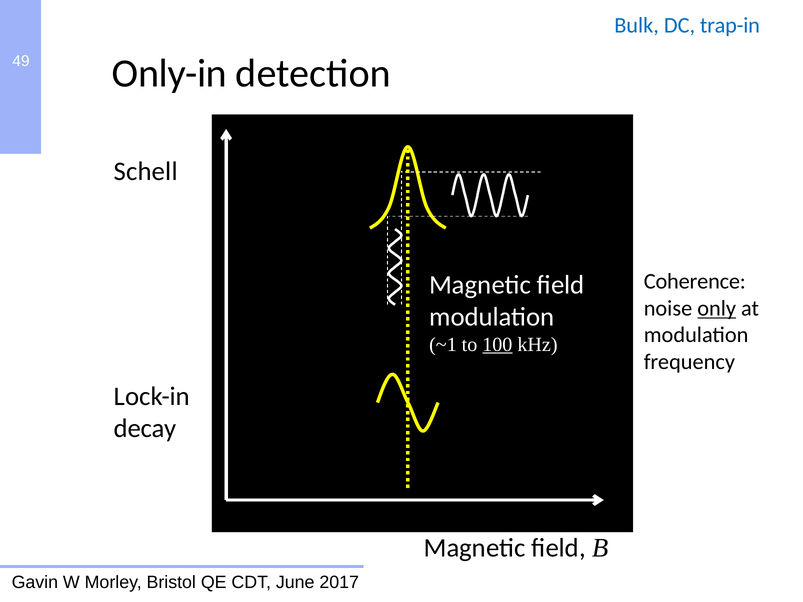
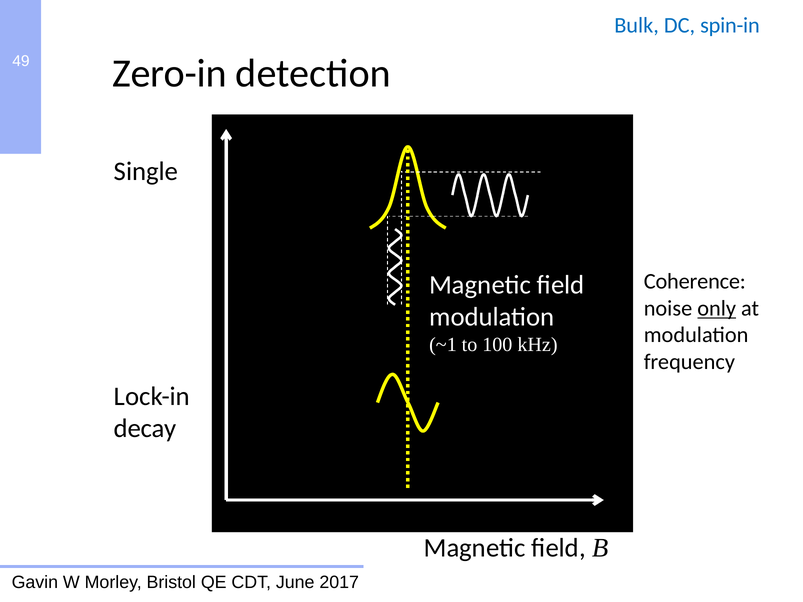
trap-in: trap-in -> spin-in (730, 25)
Only-in: Only-in -> Zero-in (169, 74)
Schell: Schell -> Single (146, 172)
100 underline: present -> none (497, 345)
